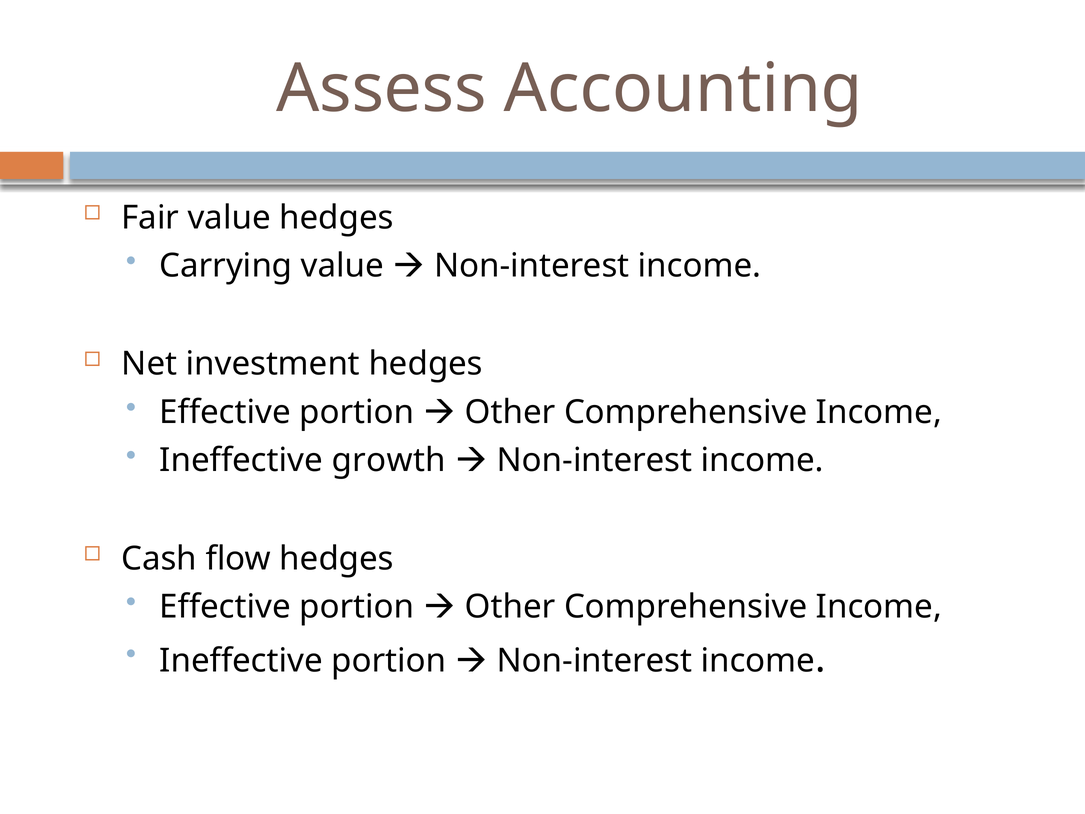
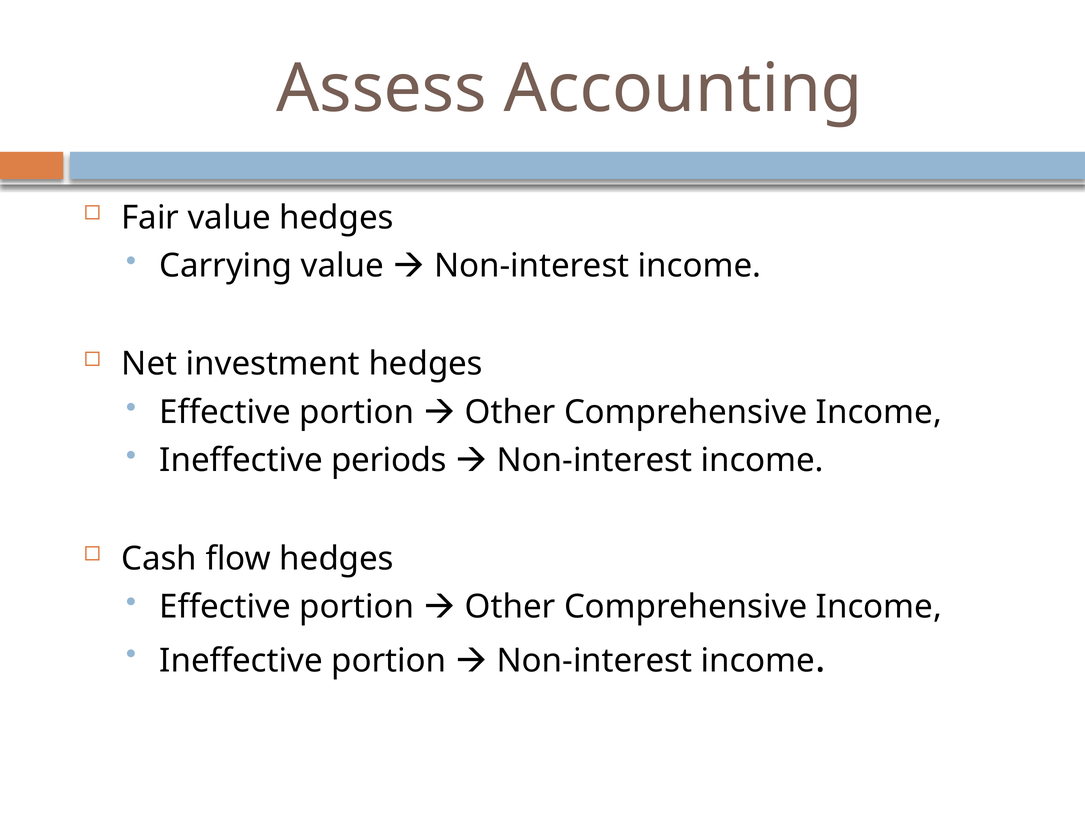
growth: growth -> periods (389, 460)
